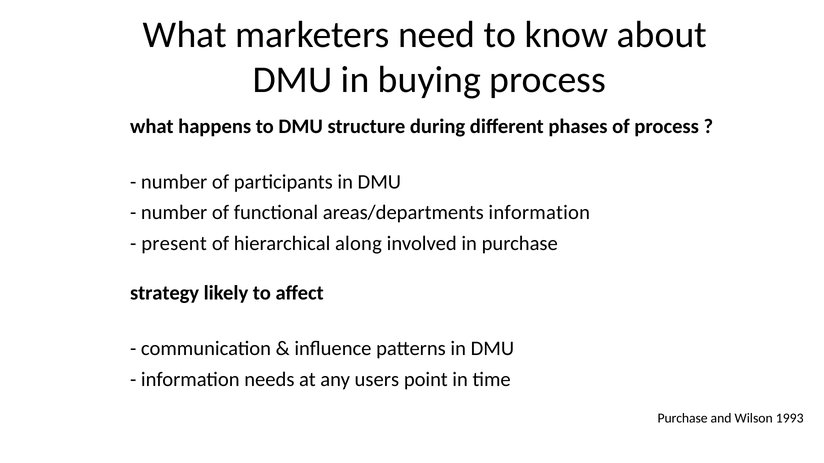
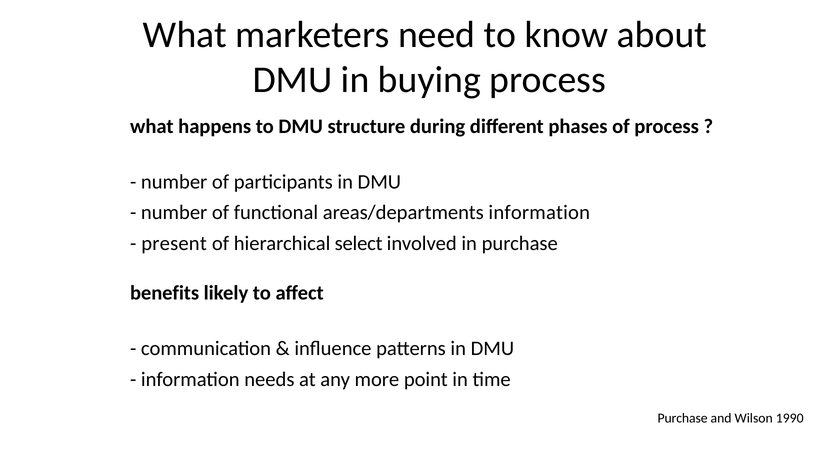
along: along -> select (359, 244)
strategy: strategy -> benefits (165, 293)
users: users -> more (377, 380)
1993: 1993 -> 1990 (790, 419)
